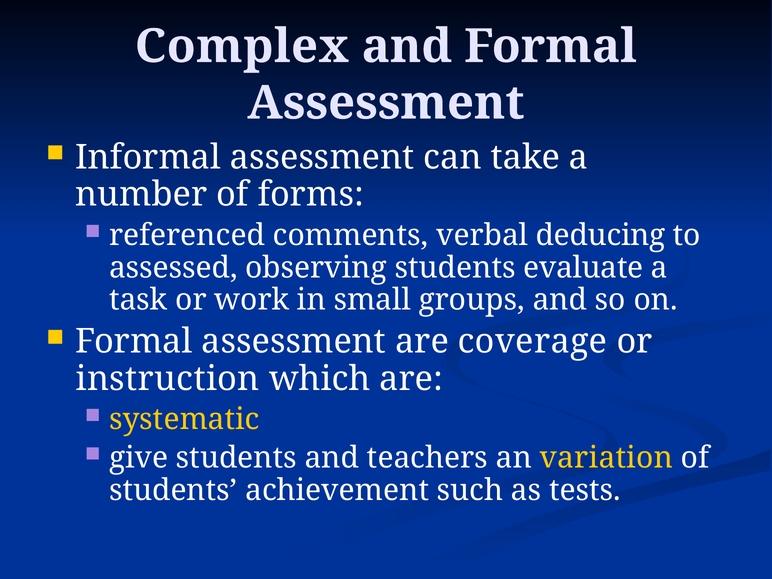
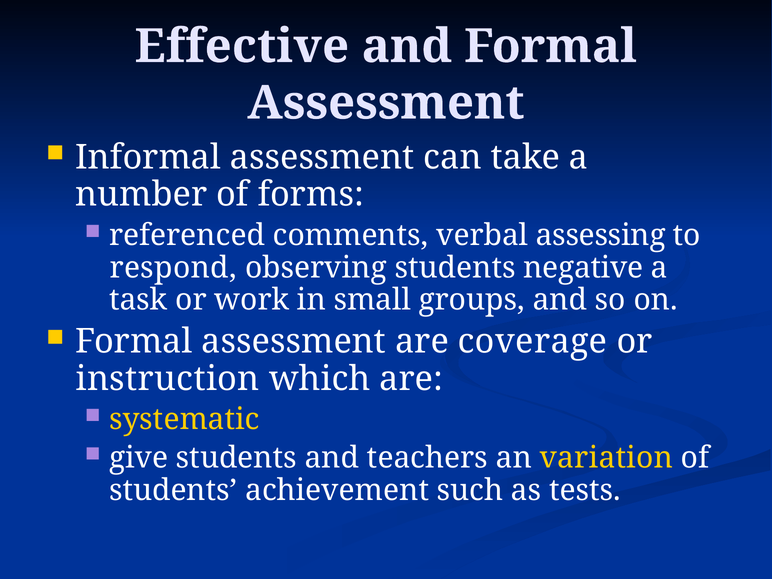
Complex: Complex -> Effective (242, 46)
deducing: deducing -> assessing (601, 235)
assessed: assessed -> respond (173, 268)
evaluate: evaluate -> negative (583, 268)
